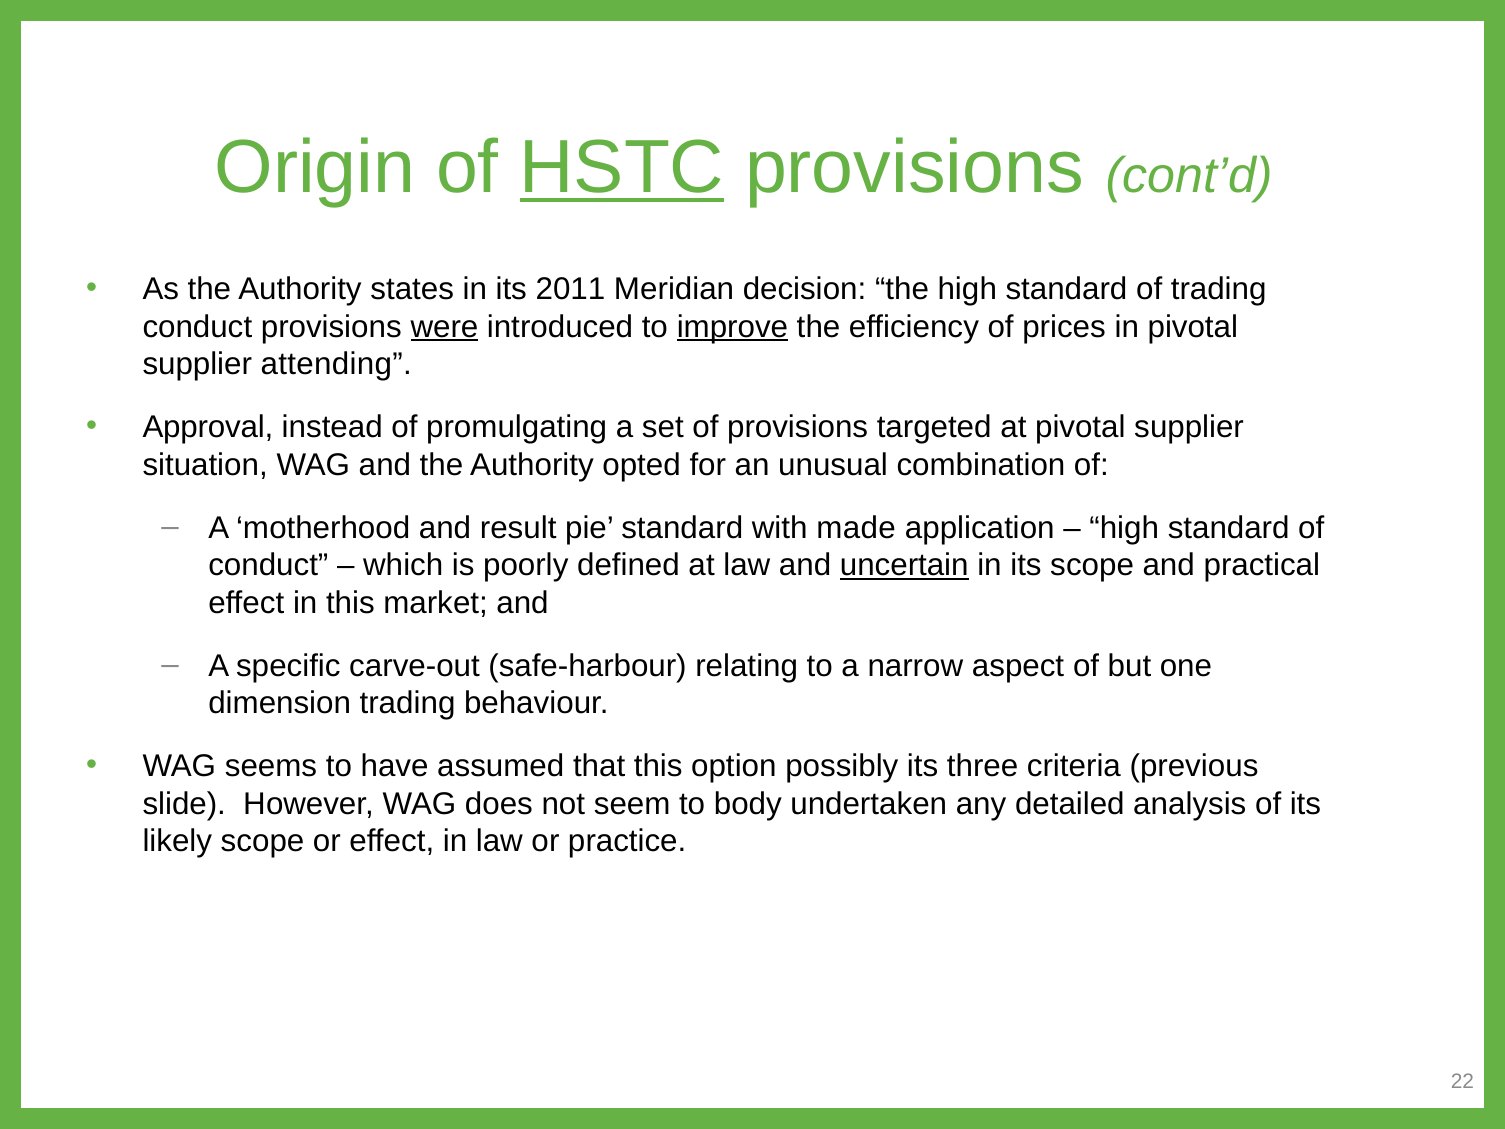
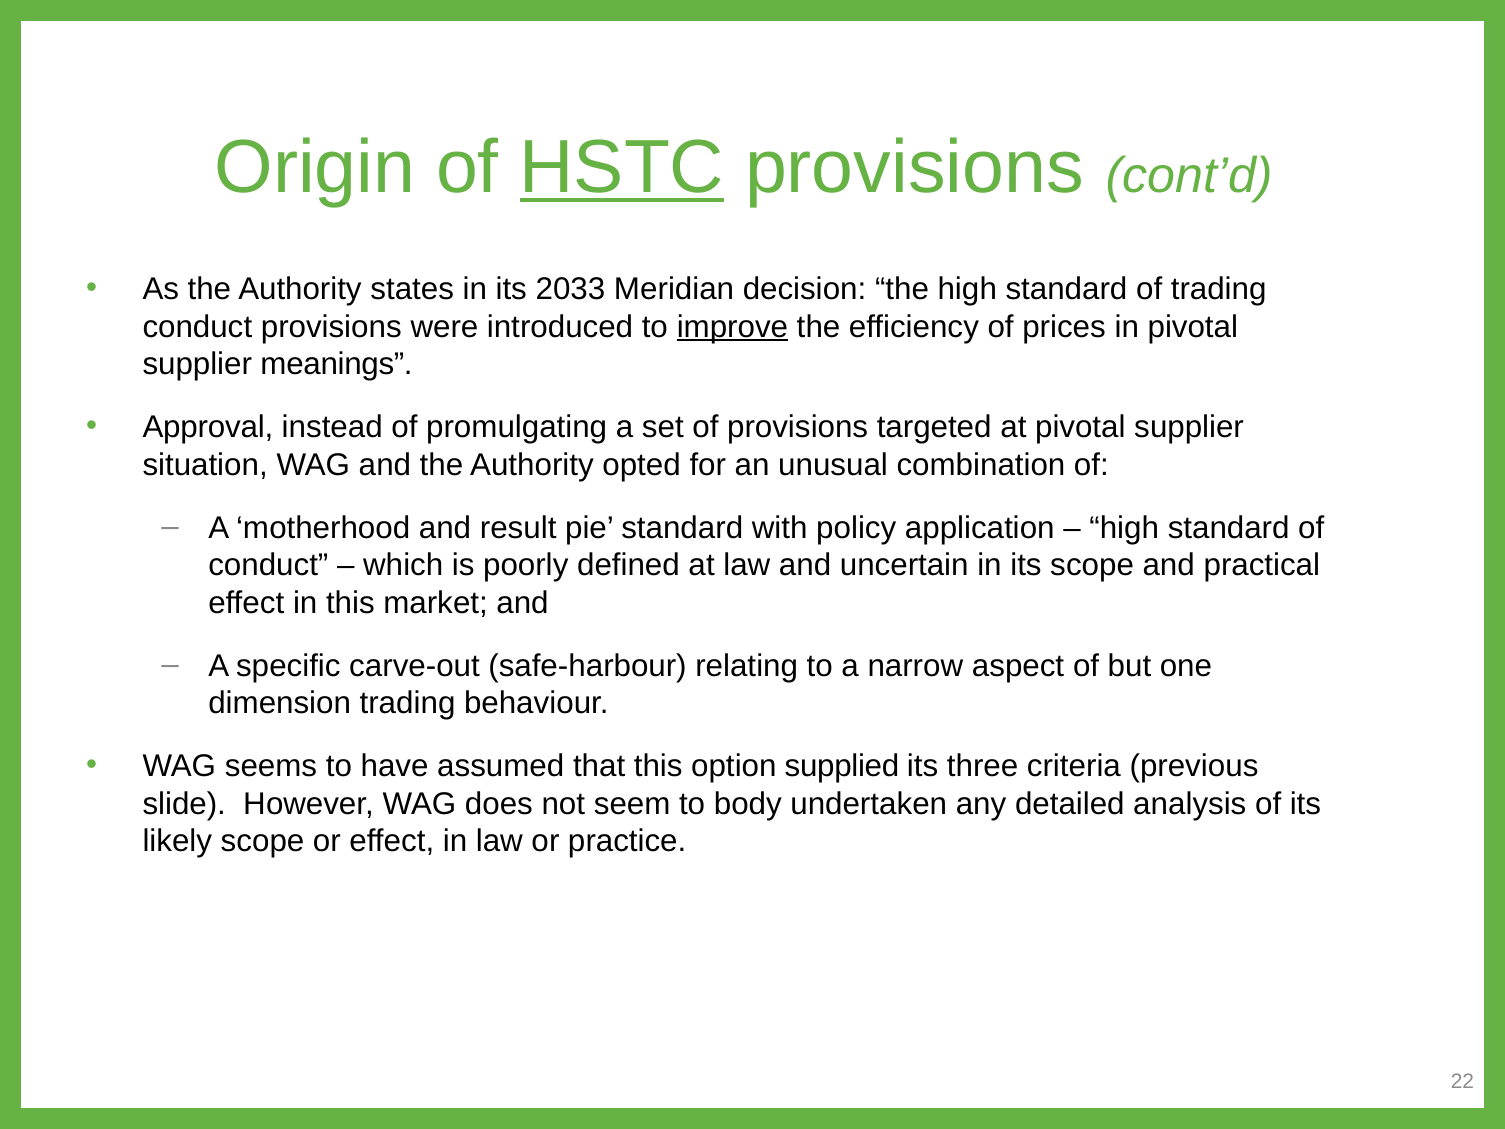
2011: 2011 -> 2033 (571, 289)
were underline: present -> none (444, 327)
attending: attending -> meanings (337, 364)
made: made -> policy (856, 528)
uncertain underline: present -> none (904, 565)
possibly: possibly -> supplied (842, 766)
